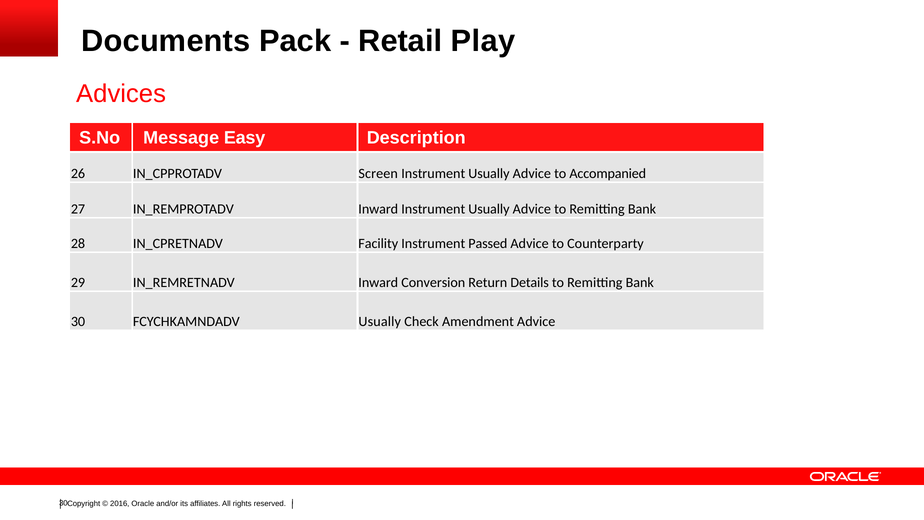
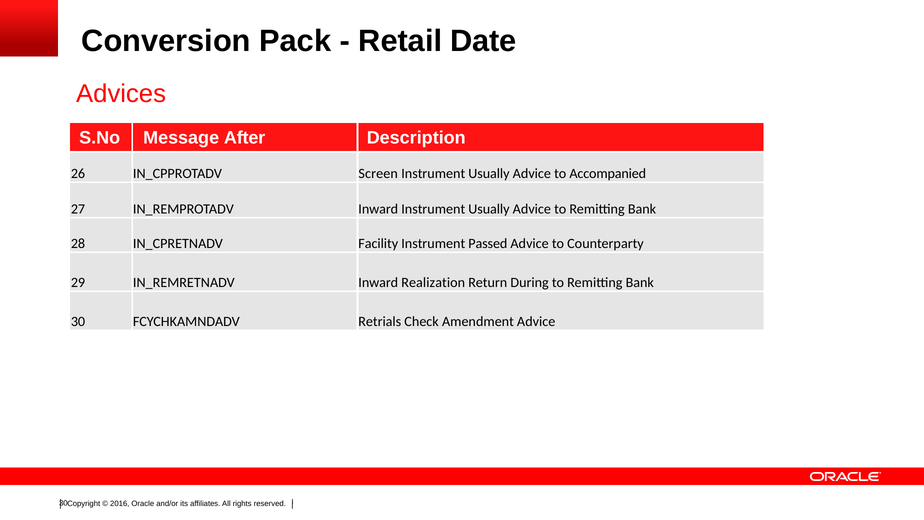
Documents: Documents -> Conversion (166, 41)
Play: Play -> Date (483, 41)
Easy: Easy -> After (245, 138)
Conversion: Conversion -> Realization (433, 283)
Details: Details -> During (530, 283)
FCYCHKAMNDADV Usually: Usually -> Retrials (380, 322)
